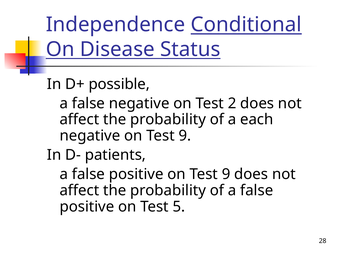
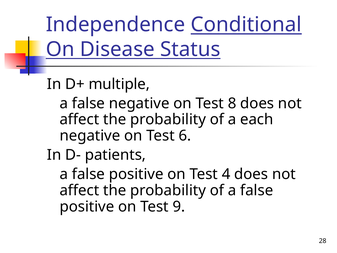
possible: possible -> multiple (119, 84)
2: 2 -> 8 (232, 103)
negative on Test 9: 9 -> 6 (185, 136)
positive on Test 9: 9 -> 4 (226, 174)
5: 5 -> 9 (179, 206)
